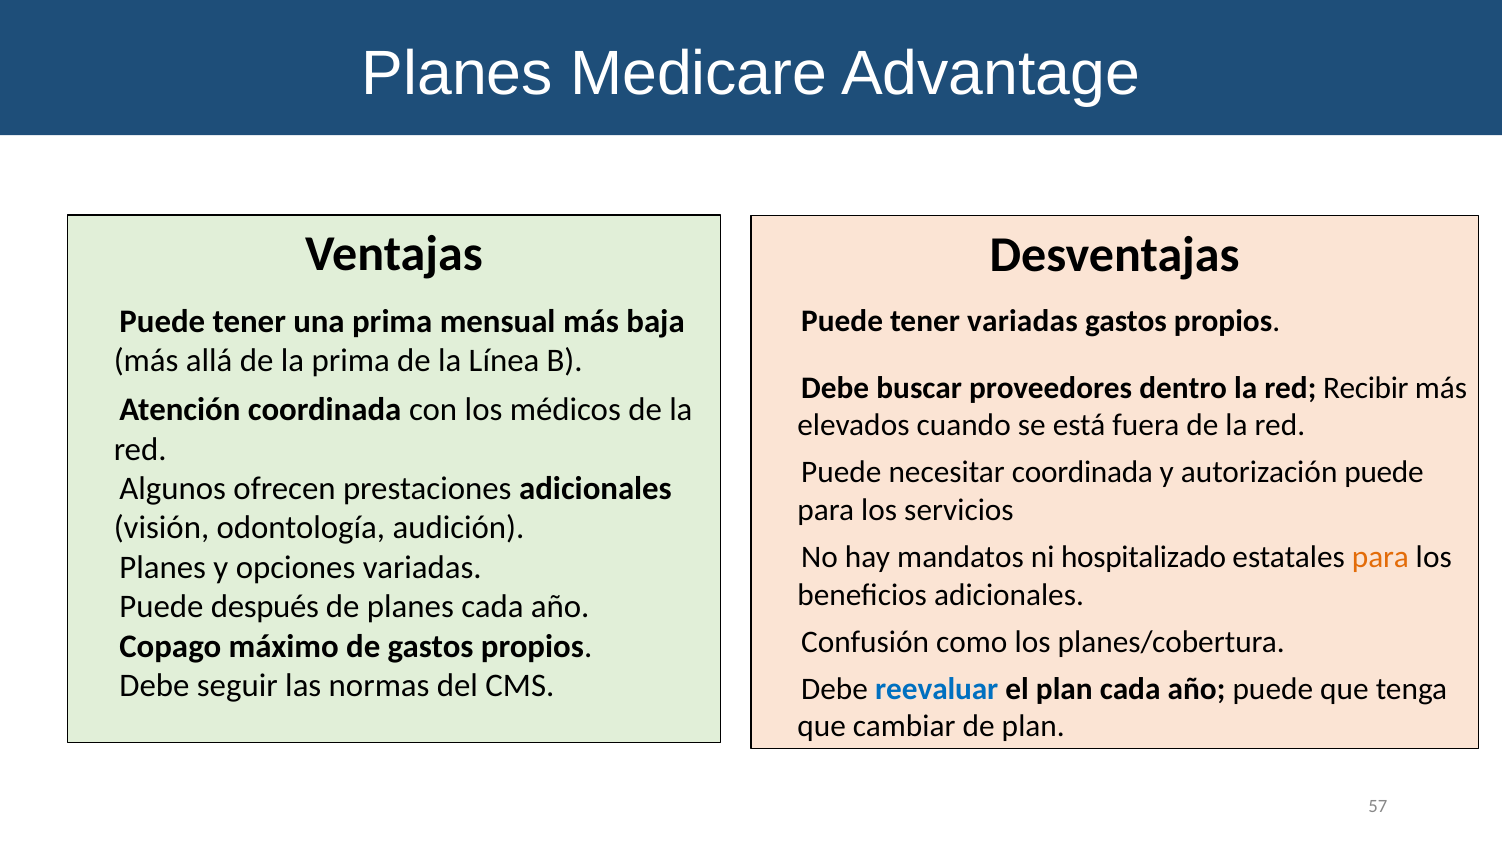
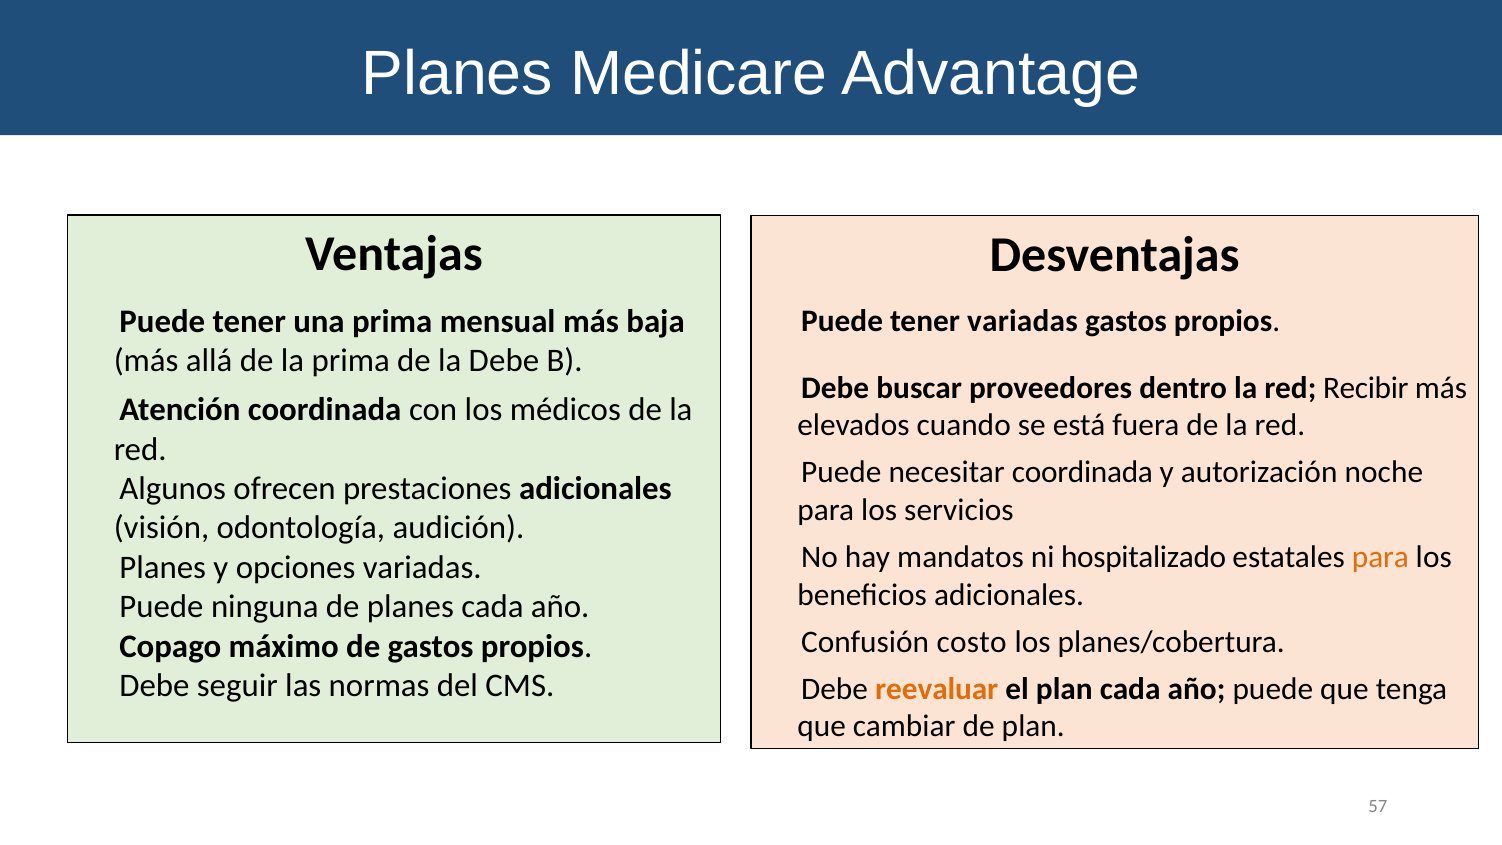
Línea: Línea -> Debe (504, 361)
autorización puede: puede -> noche (1384, 473)
después: después -> ninguna (265, 607)
como: como -> costo (972, 642)
reevaluar colour: blue -> orange (937, 689)
